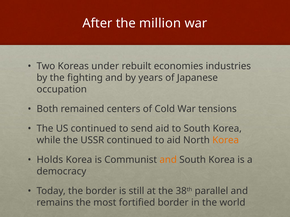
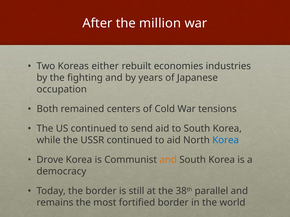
under: under -> either (105, 66)
Korea colour: orange -> blue (226, 140)
Holds: Holds -> Drove (50, 160)
